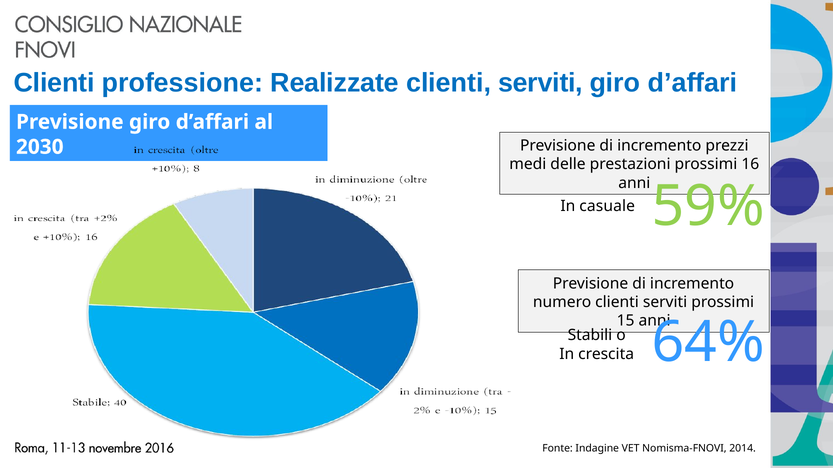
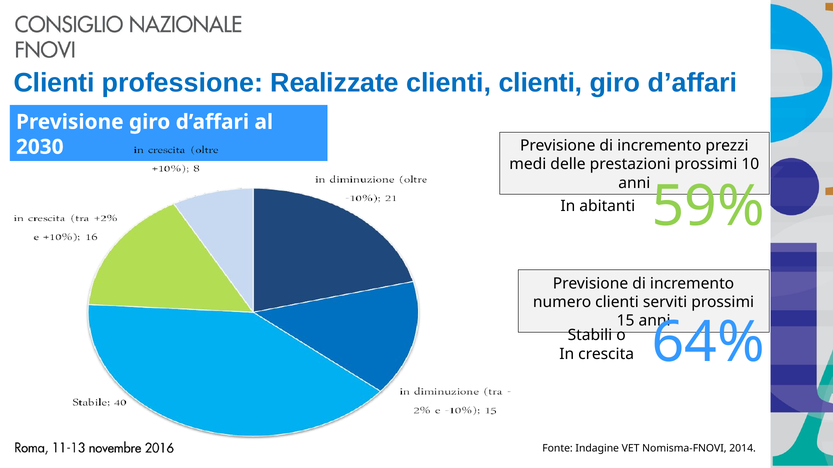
serviti: serviti -> clienti (540, 83)
16: 16 -> 10 (750, 165)
casuale: casuale -> abitanti (607, 206)
